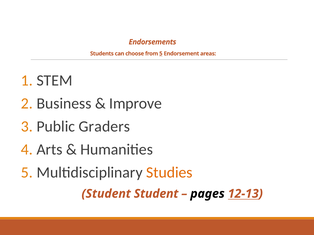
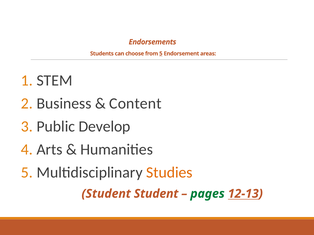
Improve: Improve -> Content (135, 104)
Graders: Graders -> Develop (105, 127)
pages colour: black -> green (208, 194)
